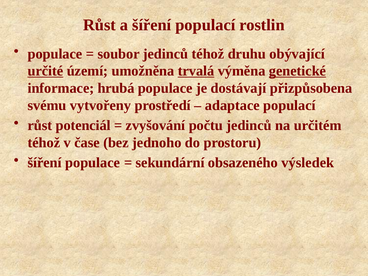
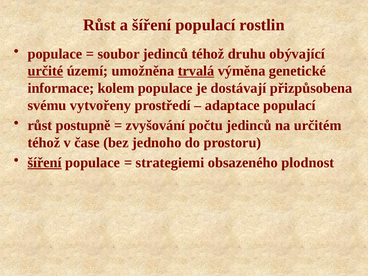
genetické underline: present -> none (298, 71)
hrubá: hrubá -> kolem (116, 88)
potenciál: potenciál -> postupně (83, 125)
šíření underline: none -> present (45, 163)
sekundární: sekundární -> strategiemi (170, 163)
výsledek: výsledek -> plodnost (308, 163)
